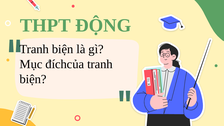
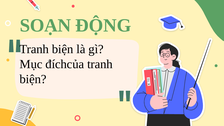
THPT: THPT -> SOẠN (45, 25)
